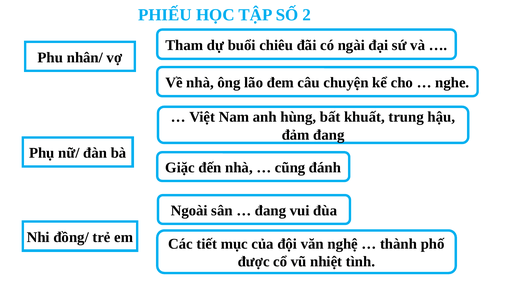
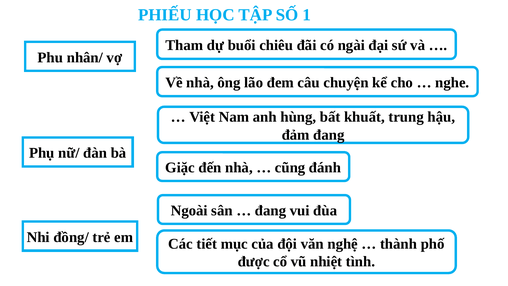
2: 2 -> 1 (307, 15)
